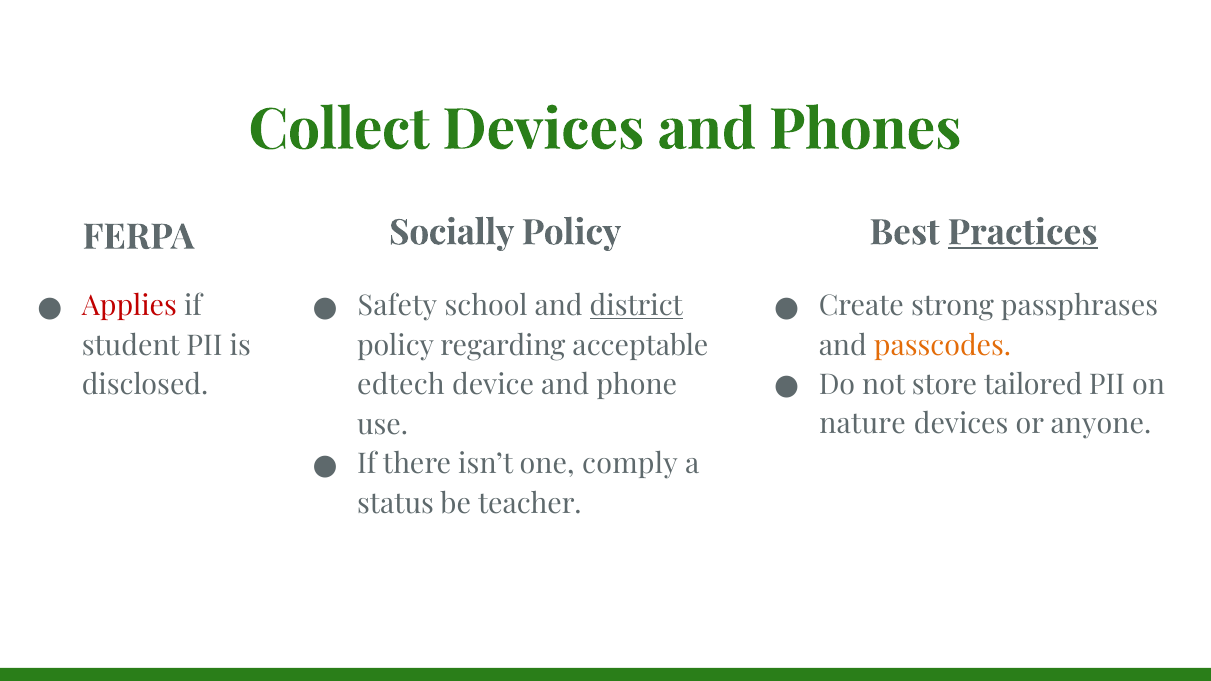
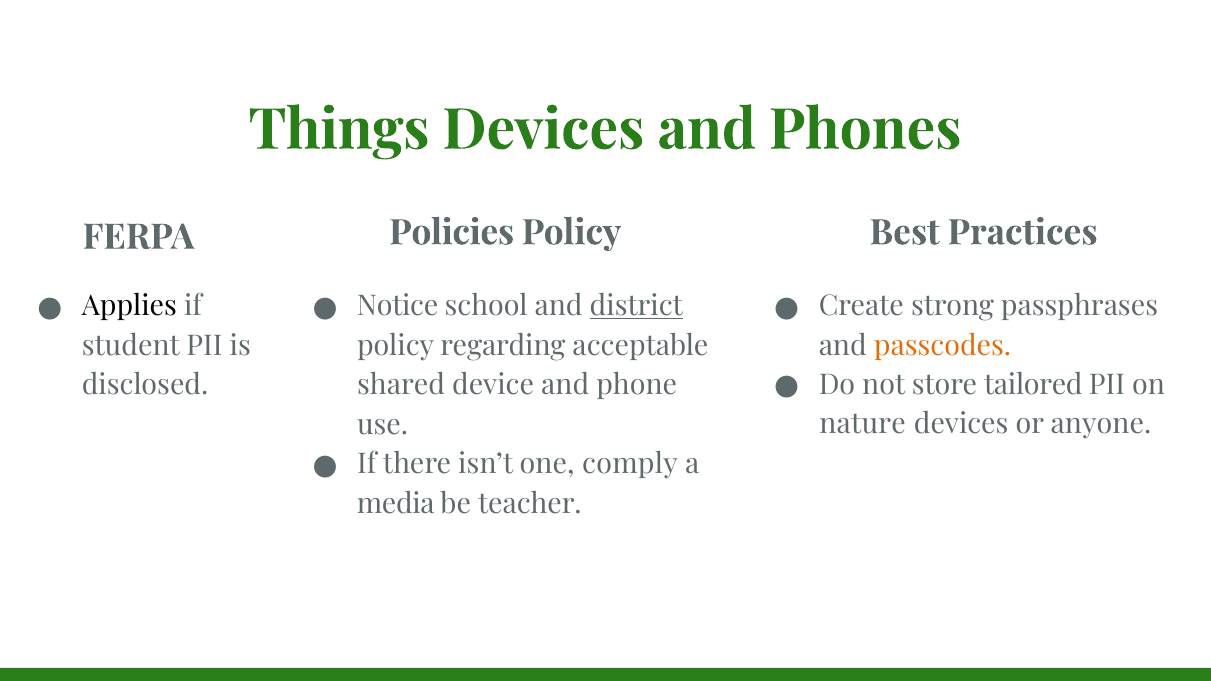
Collect: Collect -> Things (339, 130)
Practices underline: present -> none (1023, 233)
Socially: Socially -> Policies (452, 233)
Applies colour: red -> black (129, 306)
Safety: Safety -> Notice (398, 306)
edtech: edtech -> shared (401, 385)
status: status -> media (396, 504)
